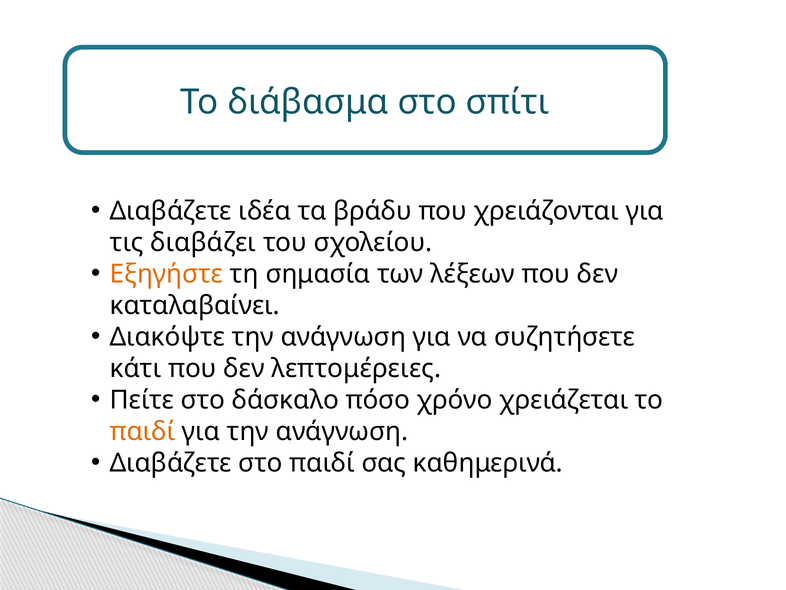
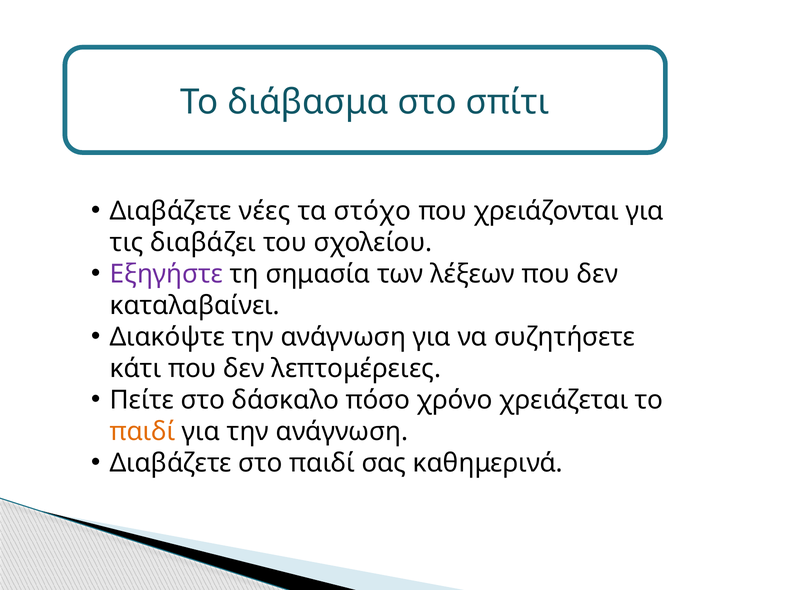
ιδέα: ιδέα -> νέες (265, 211)
βράδυ: βράδυ -> στόχο (372, 211)
Εξηγήστε colour: orange -> purple (167, 274)
